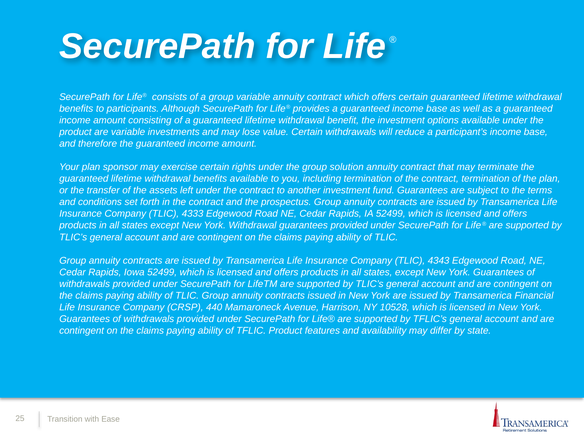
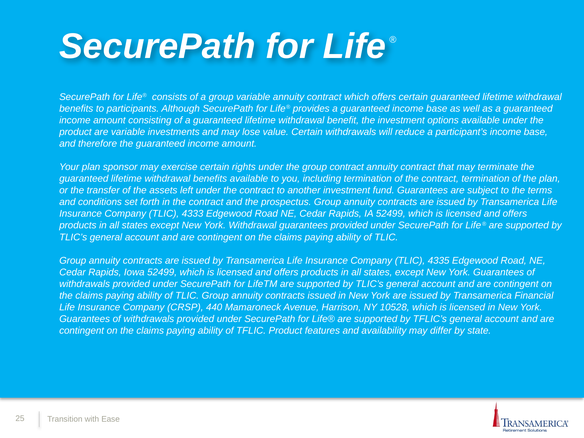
group solution: solution -> contract (347, 167)
4343: 4343 -> 4335 (439, 260)
